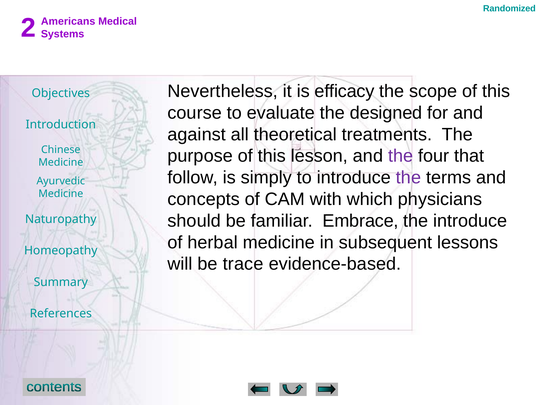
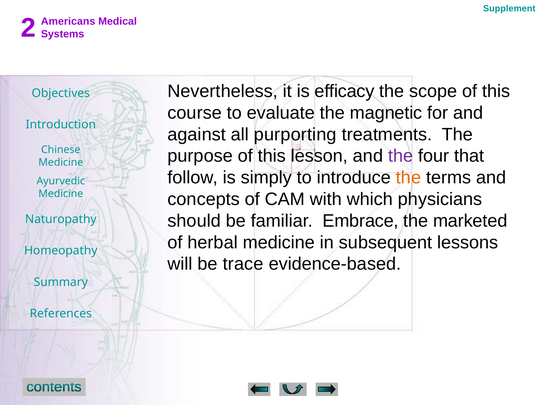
Randomized: Randomized -> Supplement (509, 9)
designed: designed -> magnetic (386, 113)
theoretical: theoretical -> purporting (295, 135)
the colour: purple -> orange (409, 178)
the introduce: introduce -> marketed (470, 221)
